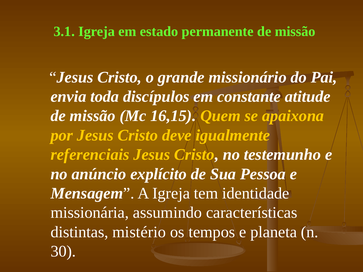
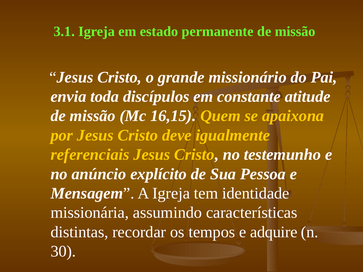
mistério: mistério -> recordar (139, 232)
planeta: planeta -> adquire (274, 232)
